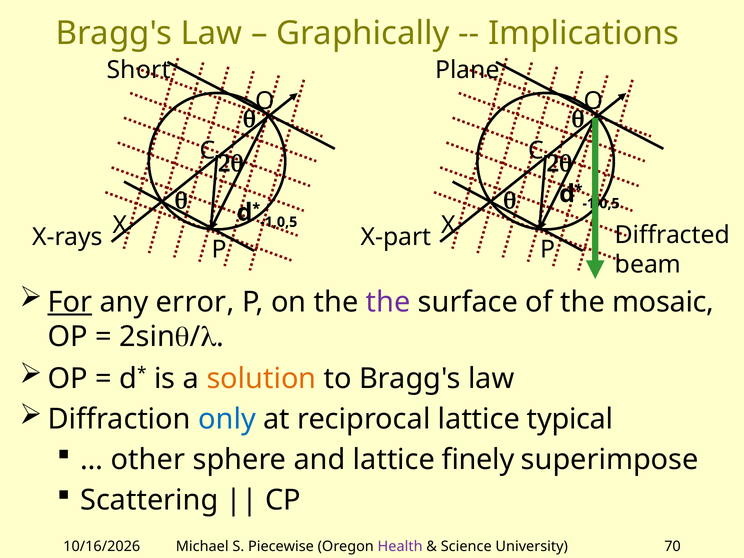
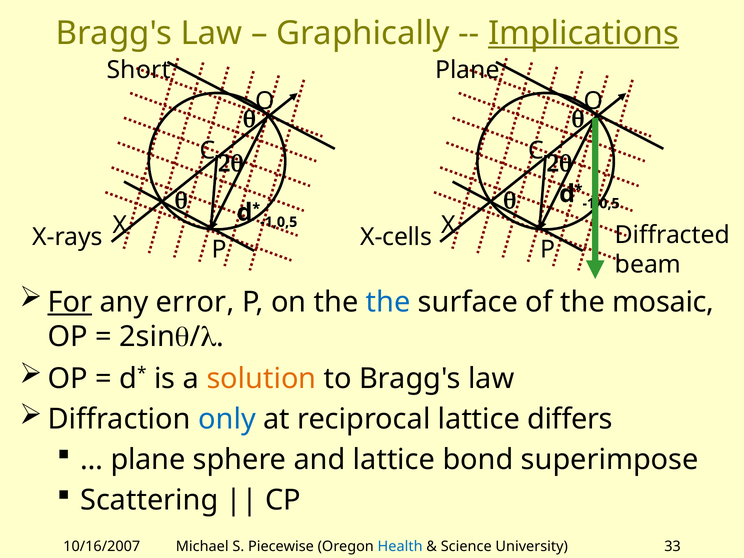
Implications underline: none -> present (584, 33)
X-part: X-part -> X-cells (396, 237)
the colour: purple -> blue (388, 302)
typical: typical -> differs (570, 419)
other: other -> plane (148, 460)
finely: finely -> bond (478, 460)
10/16/2026: 10/16/2026 -> 10/16/2007 (102, 547)
Health colour: purple -> blue (400, 547)
70: 70 -> 33 (673, 547)
